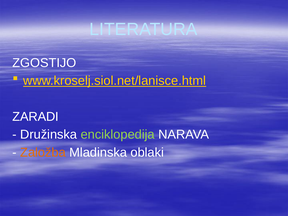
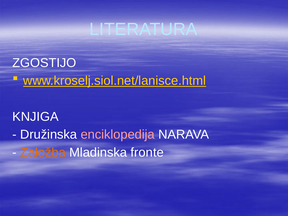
ZARADI: ZARADI -> KNJIGA (35, 117)
enciklopedija colour: light green -> pink (118, 135)
oblaki: oblaki -> fronte (147, 152)
